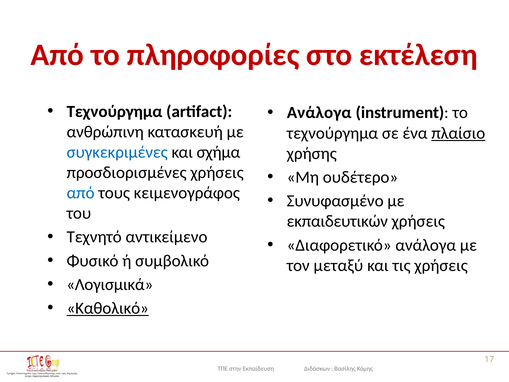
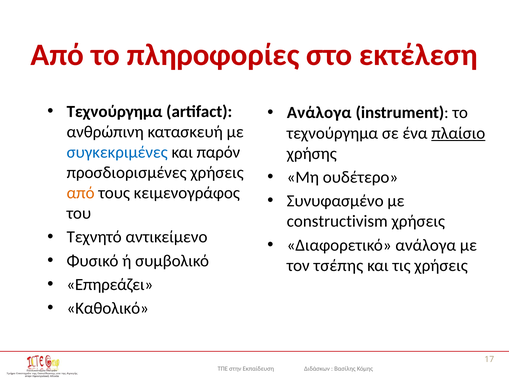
σχήμα: σχήμα -> παρόν (218, 152)
από colour: blue -> orange (81, 193)
εκπαιδευτικών: εκπαιδευτικών -> constructivism (337, 221)
μεταξύ: μεταξύ -> τσέπης (338, 265)
Λογισμικά: Λογισμικά -> Επηρεάζει (110, 284)
Καθολικό underline: present -> none (108, 308)
